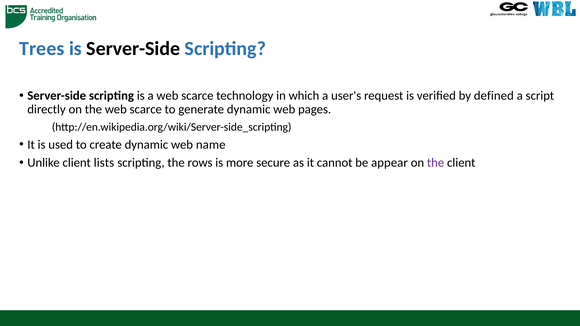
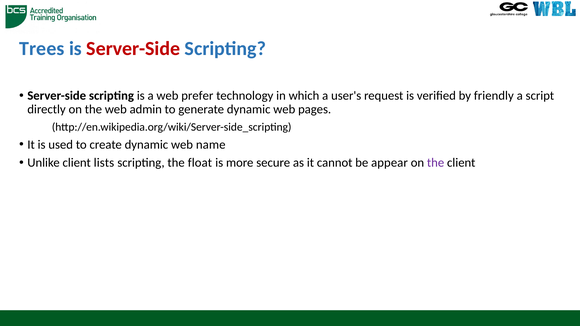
Server-Side colour: black -> red (133, 49)
a web scarce: scarce -> prefer (197, 96)
defined: defined -> friendly (494, 96)
the web scarce: scarce -> admin (146, 109)
rows: rows -> float (200, 163)
